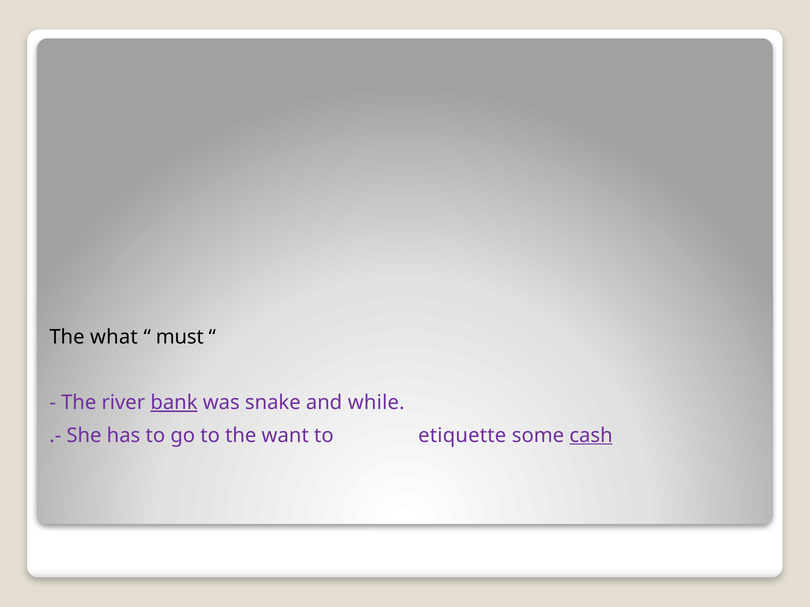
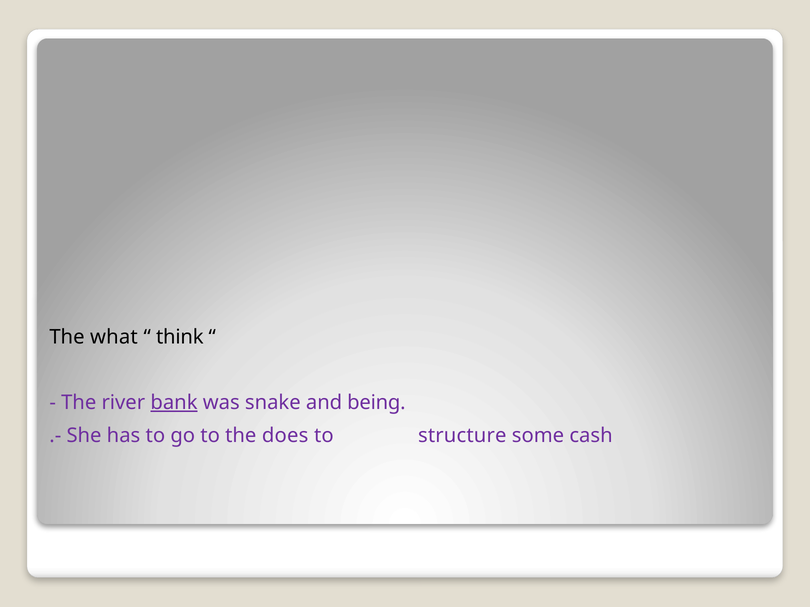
must: must -> think (180, 337)
while: while -> being (376, 403)
want: want -> does (285, 436)
etiquette: etiquette -> structure (462, 436)
cash underline: present -> none (591, 436)
